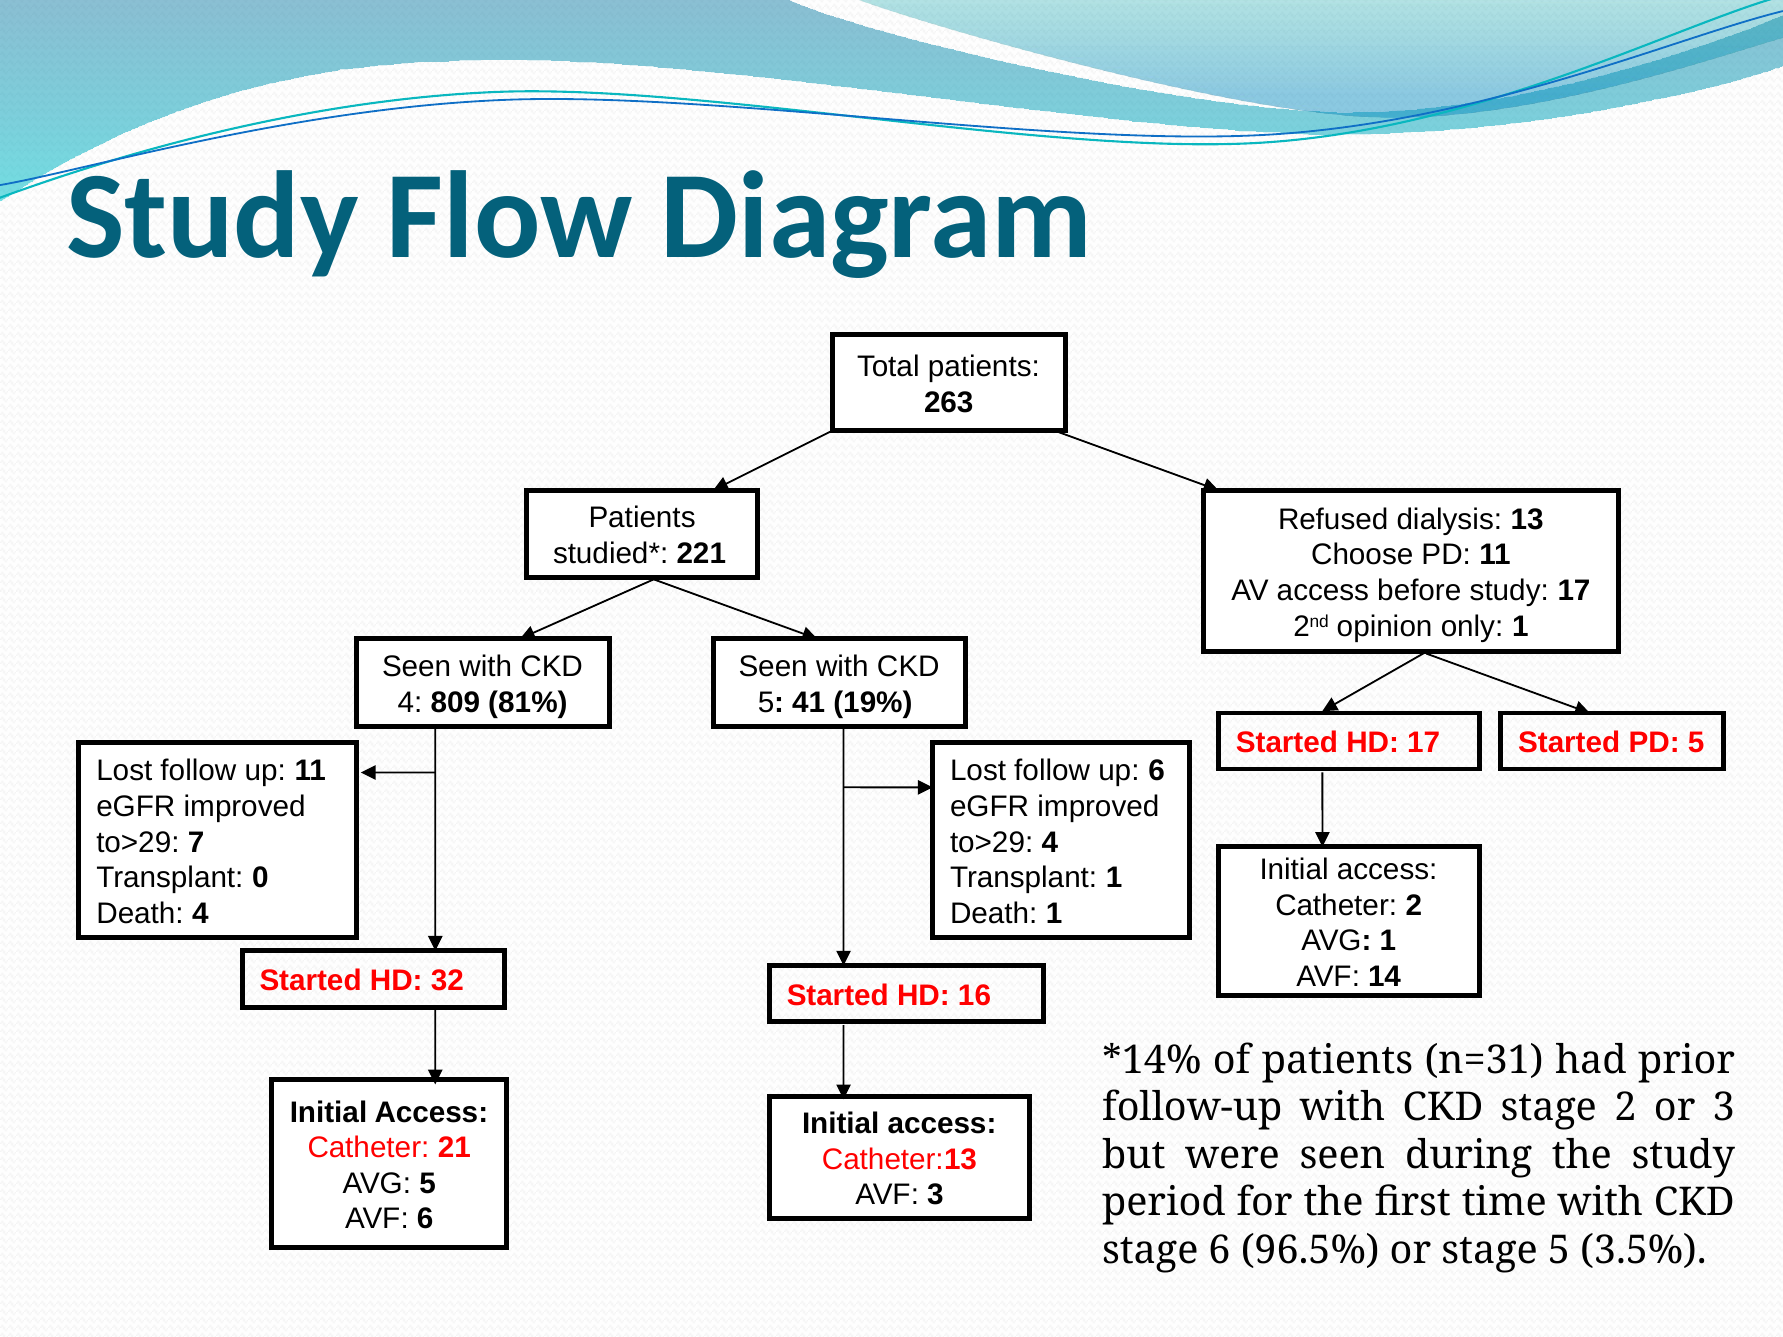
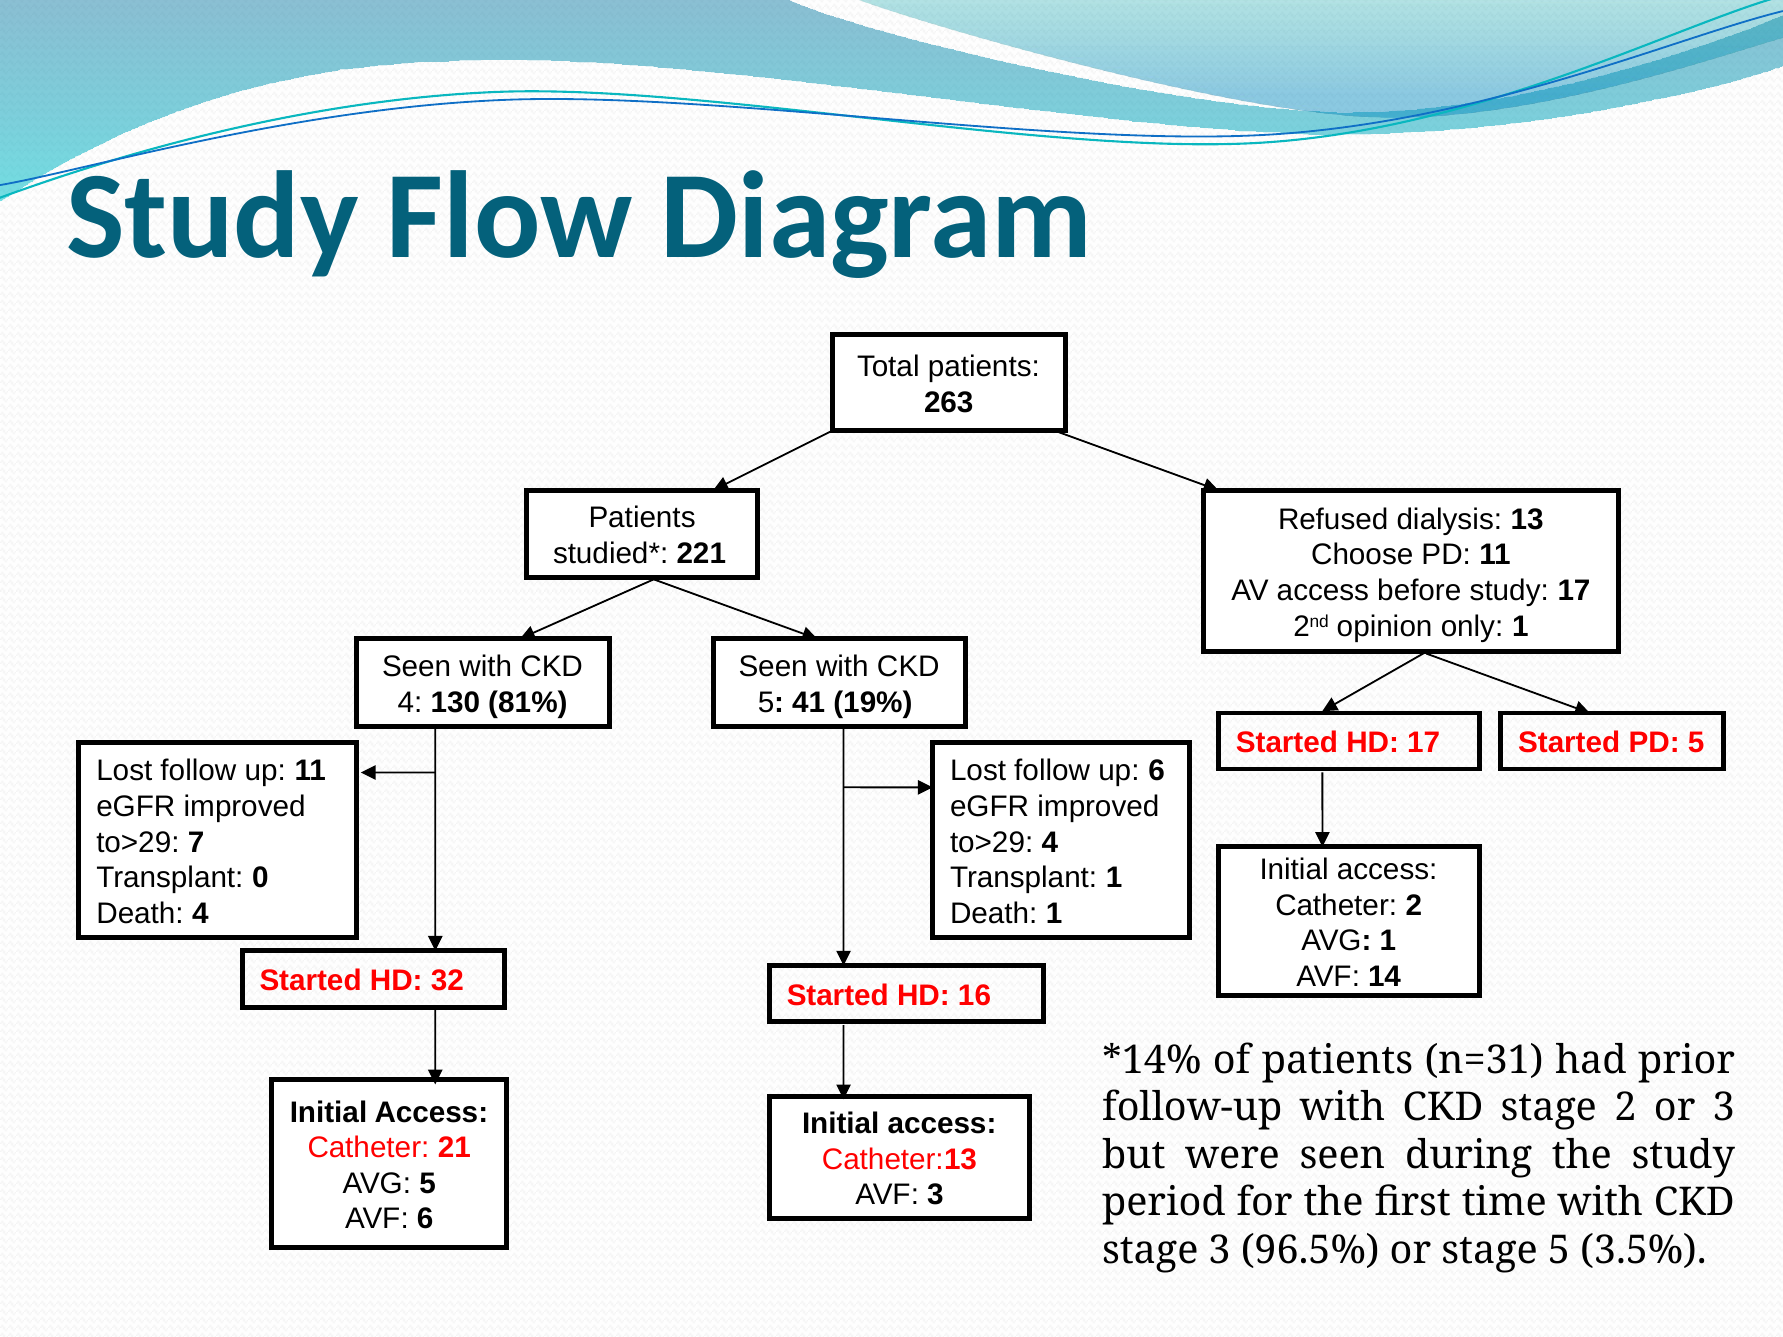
809: 809 -> 130 (455, 702)
stage 6: 6 -> 3 (1220, 1251)
